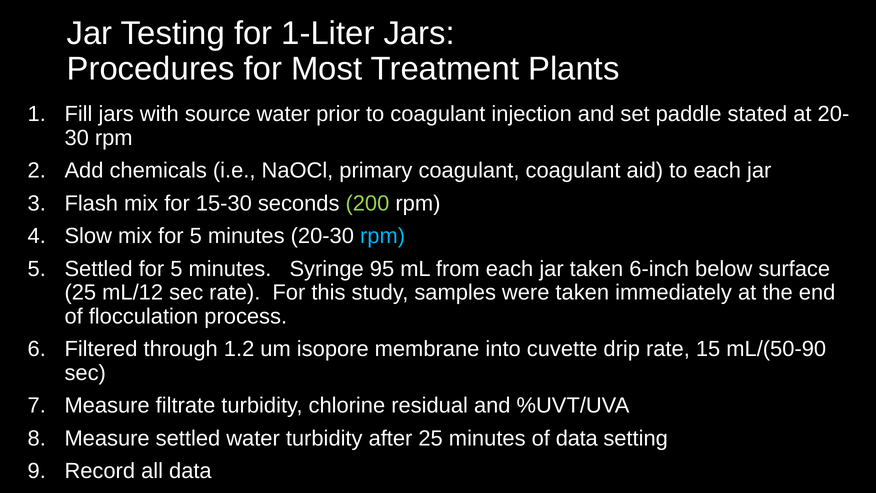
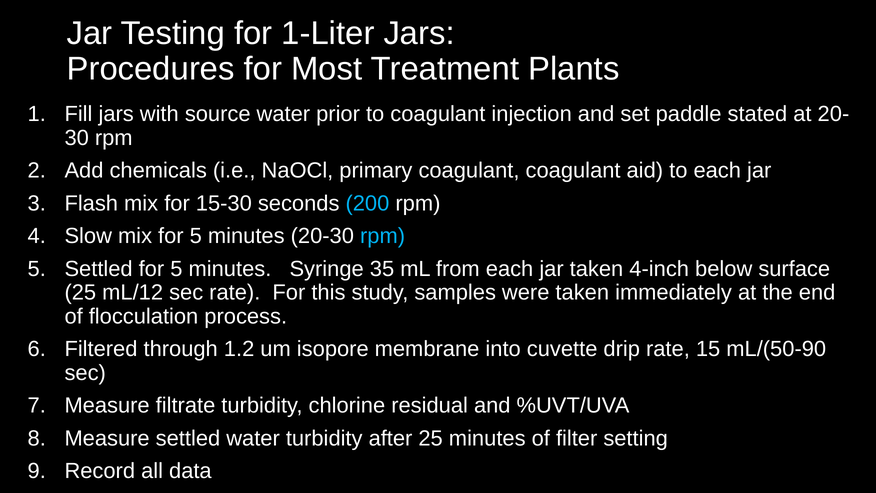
200 colour: light green -> light blue (367, 203)
95: 95 -> 35 (382, 269)
6-inch: 6-inch -> 4-inch (659, 269)
of data: data -> filter (577, 438)
